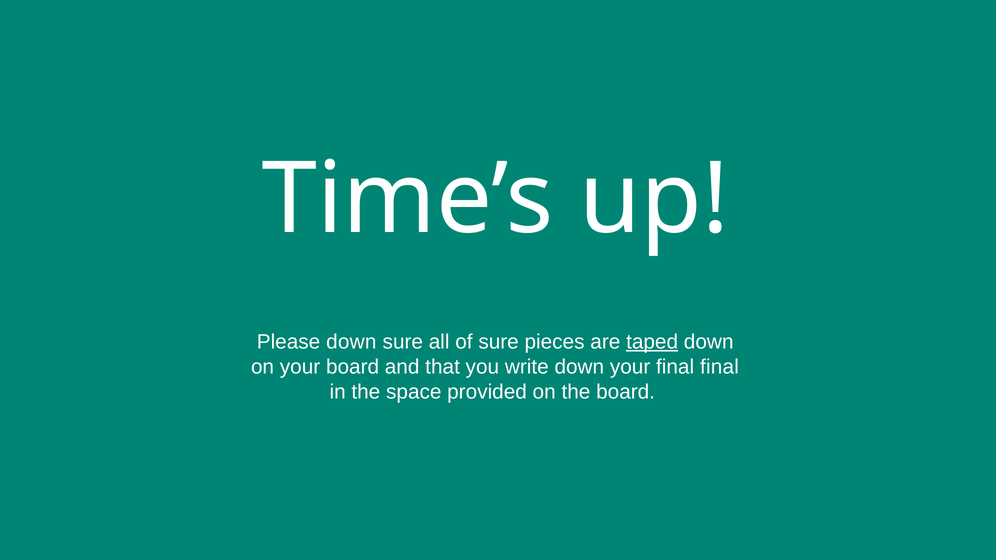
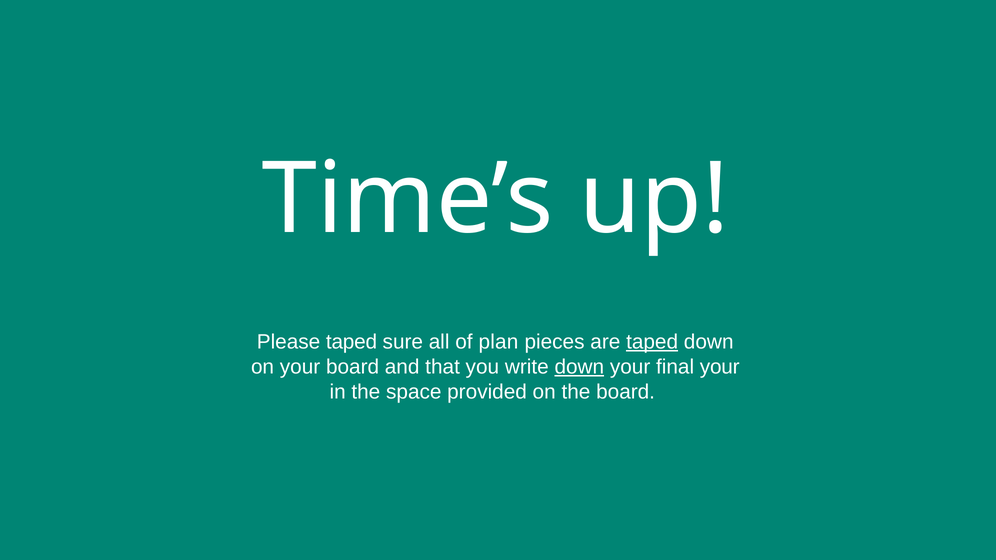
Please down: down -> taped (352, 342)
of sure: sure -> plan (498, 342)
down underline: none -> present (579, 367)
final final: final -> your (720, 367)
